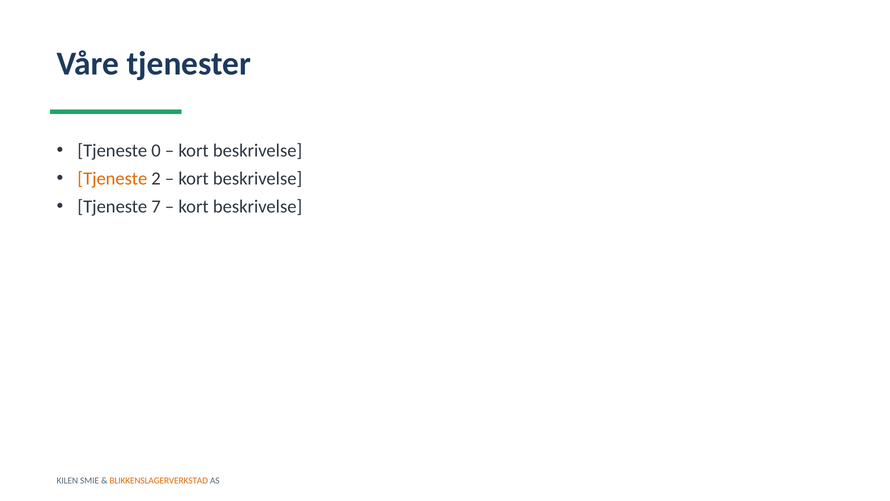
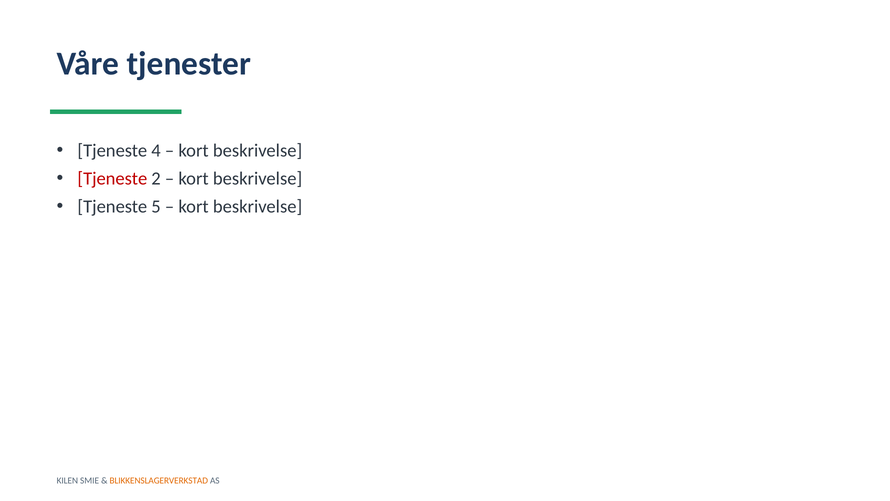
0: 0 -> 4 (156, 151)
Tjeneste colour: orange -> red (112, 179)
7: 7 -> 5 (156, 206)
